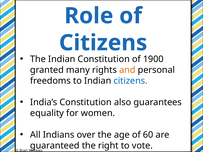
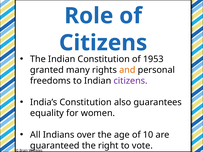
1900: 1900 -> 1953 (153, 59)
citizens colour: blue -> purple (131, 81)
60: 60 -> 10 (148, 135)
